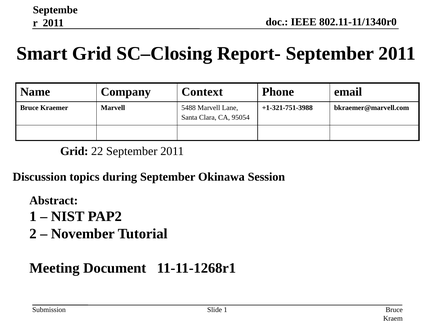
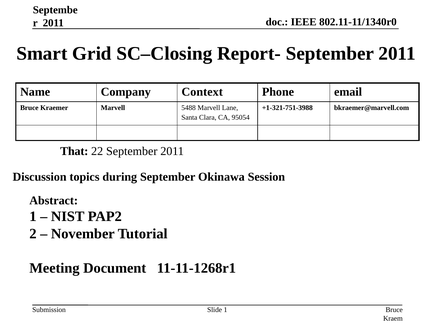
Grid: Grid -> That (74, 151)
